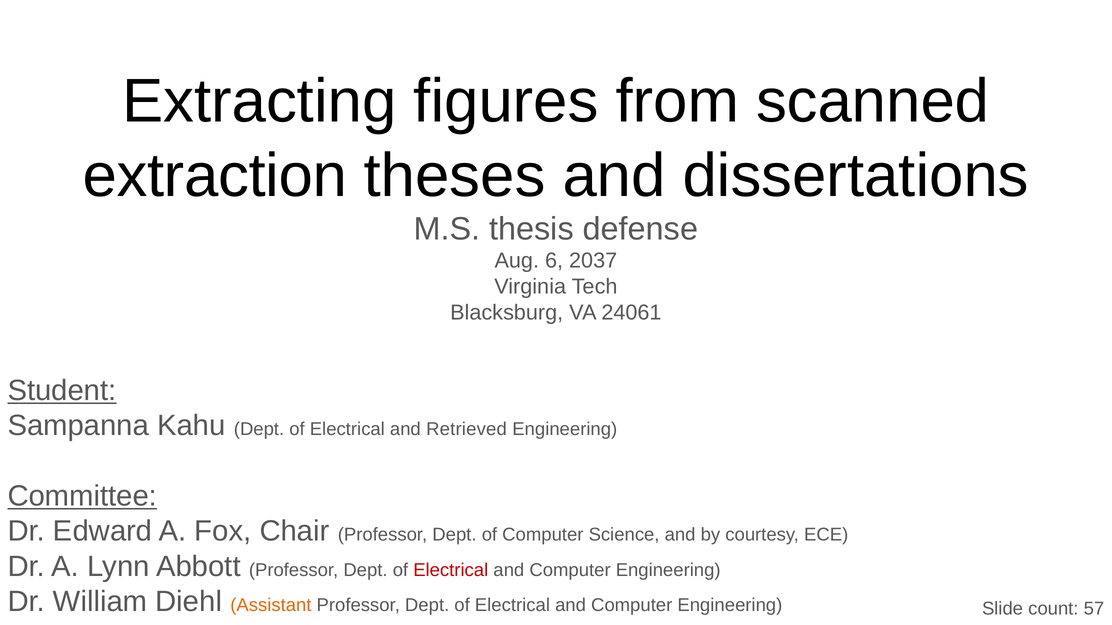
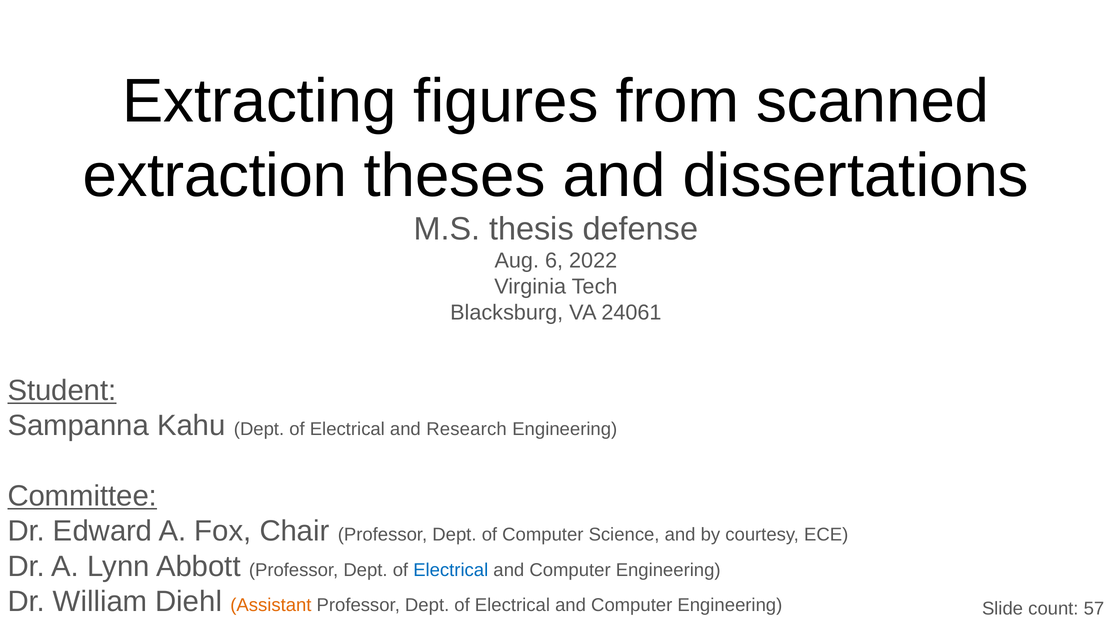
2037: 2037 -> 2022 (593, 261)
Retrieved: Retrieved -> Research (467, 430)
Electrical colour: red -> blue (451, 570)
